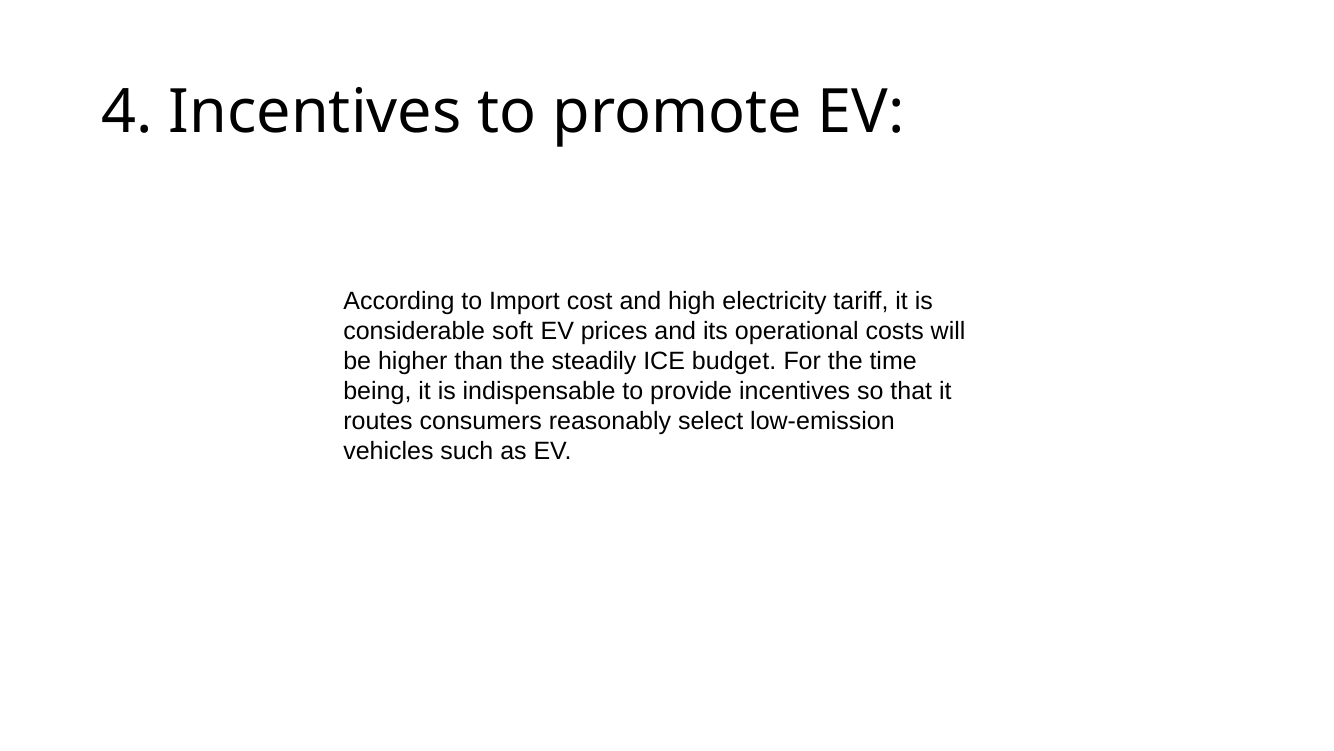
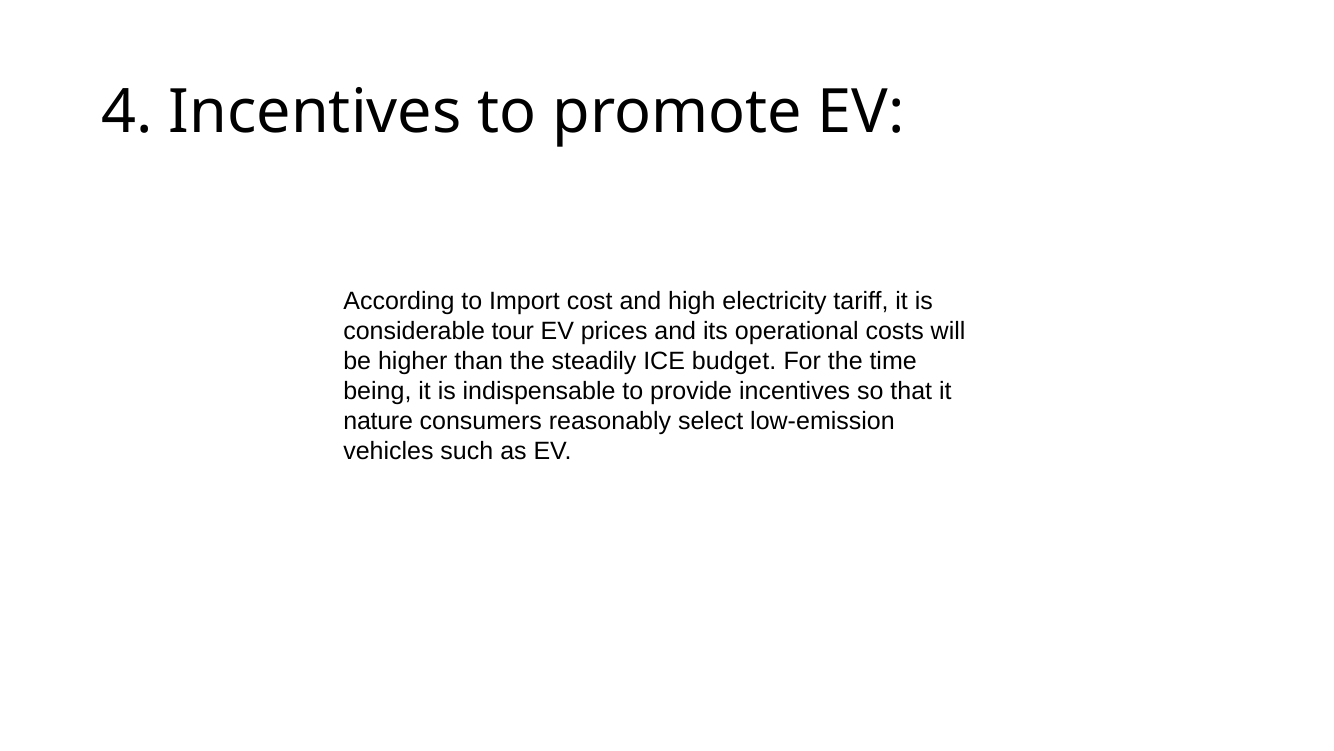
soft: soft -> tour (513, 331)
routes: routes -> nature (378, 421)
